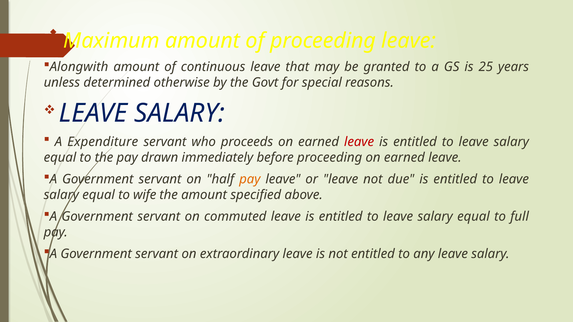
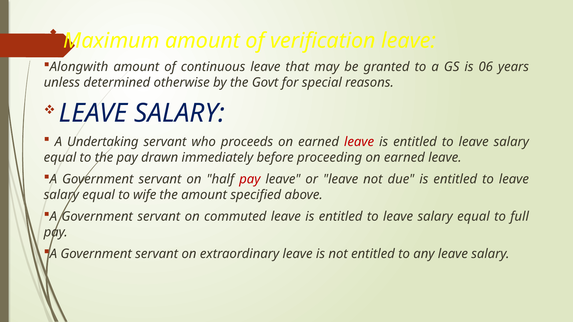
of proceeding: proceeding -> verification (323, 41)
25: 25 -> 06 (486, 67)
Expenditure: Expenditure -> Undertaking (103, 142)
pay colour: orange -> red (250, 179)
